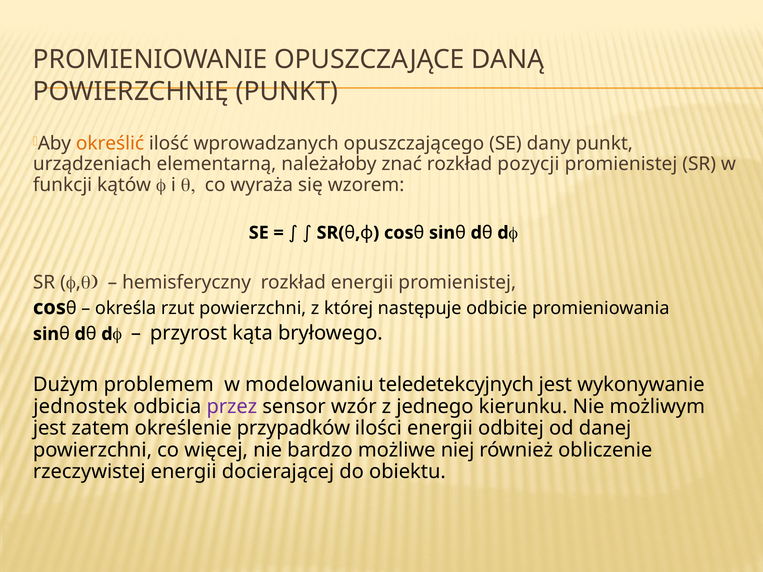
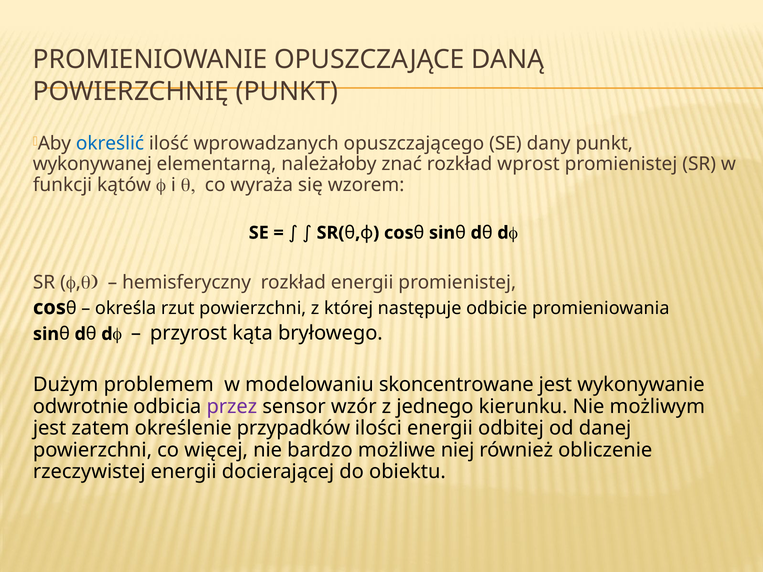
określić colour: orange -> blue (110, 144)
urządzeniach: urządzeniach -> wykonywanej (92, 164)
pozycji: pozycji -> wprost (528, 164)
teledetekcyjnych: teledetekcyjnych -> skoncentrowane (456, 385)
jednostek: jednostek -> odwrotnie (81, 407)
